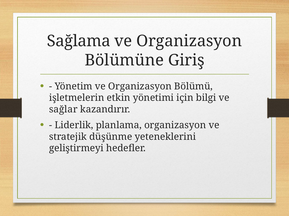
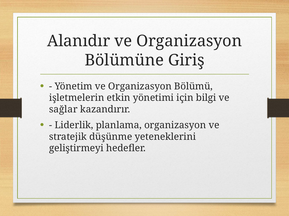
Sağlama: Sağlama -> Alanıdır (79, 41)
